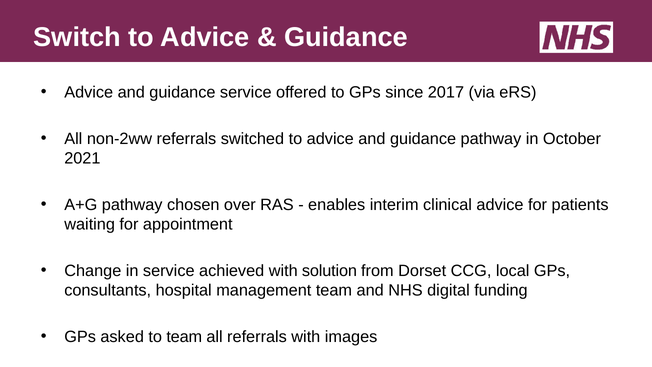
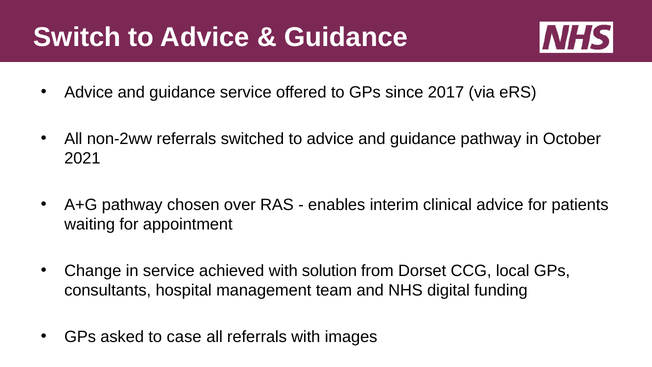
to team: team -> case (184, 336)
